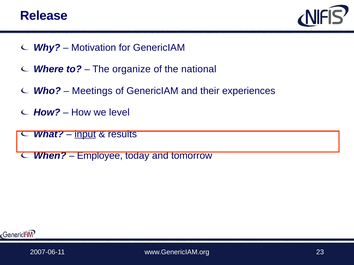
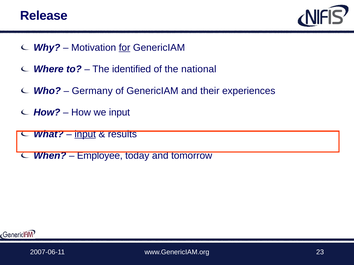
for underline: none -> present (125, 48)
organize: organize -> identified (132, 69)
Meetings: Meetings -> Germany (92, 91)
we level: level -> input (119, 113)
